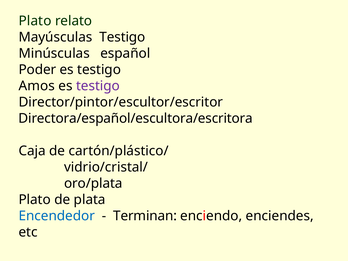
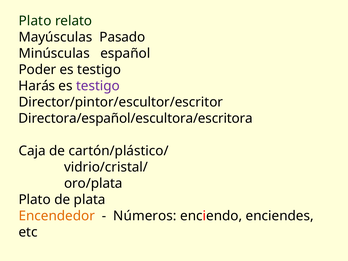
Mayúsculas Testigo: Testigo -> Pasado (122, 37)
Amos: Amos -> Harás (37, 86)
Encendedor colour: blue -> orange (57, 216)
Terminan: Terminan -> Números (145, 216)
